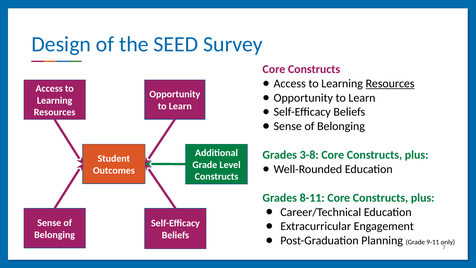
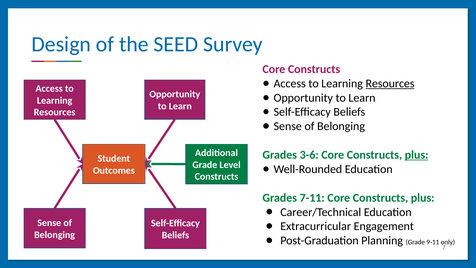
3-8: 3-8 -> 3-6 (309, 155)
plus underline: none -> present (417, 155)
8-11: 8-11 -> 7-11 (312, 198)
